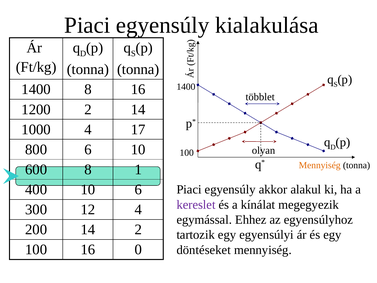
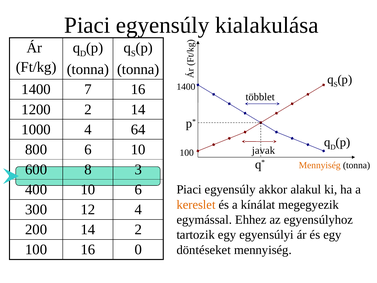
1400 8: 8 -> 7 (88, 89)
17: 17 -> 64 (138, 129)
olyan: olyan -> javak (263, 150)
1: 1 -> 3 (138, 169)
kereslet colour: purple -> orange (196, 204)
